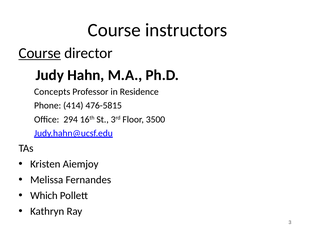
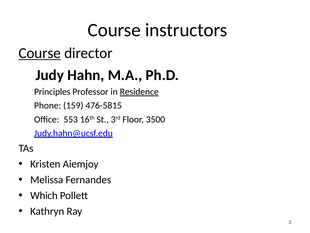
Concepts: Concepts -> Principles (52, 92)
Residence underline: none -> present (139, 92)
414: 414 -> 159 (73, 105)
294: 294 -> 553 (71, 119)
